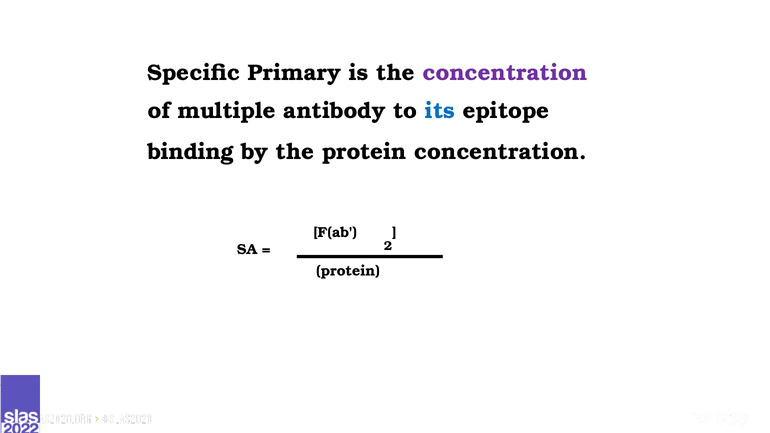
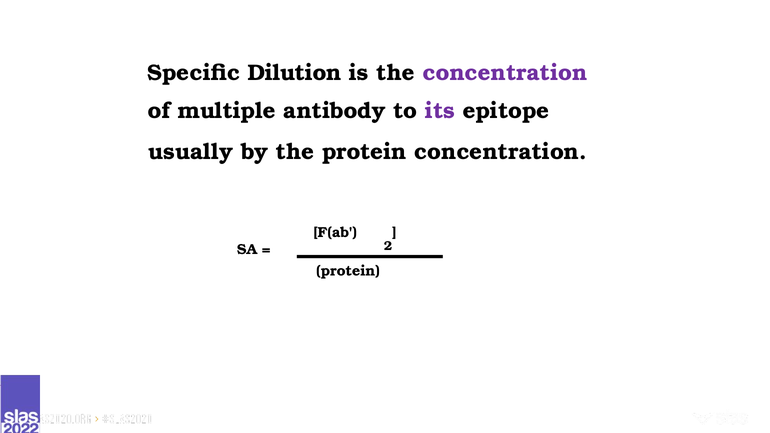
Primary: Primary -> Dilution (295, 73)
its colour: blue -> purple (440, 111)
binding: binding -> usually (191, 152)
